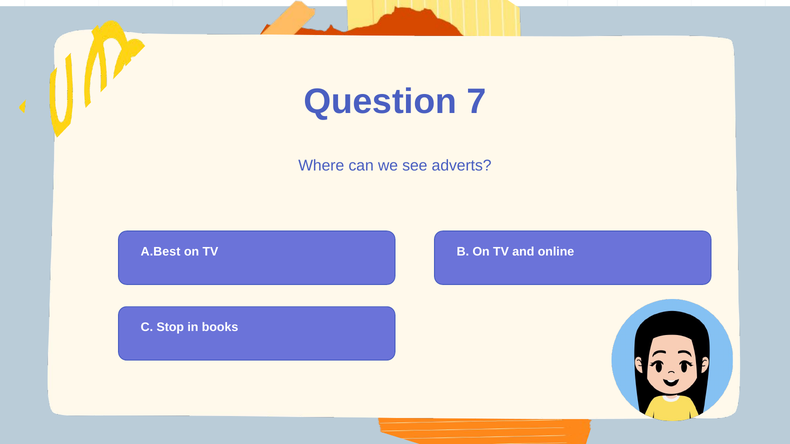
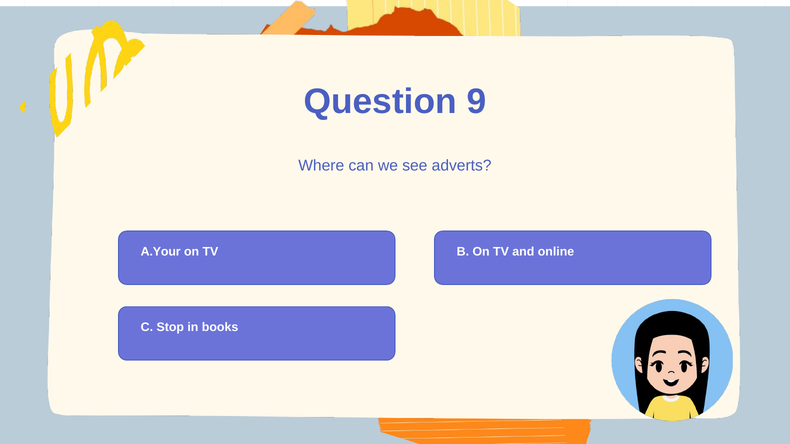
7: 7 -> 9 (476, 102)
A.Best: A.Best -> A.Your (161, 252)
